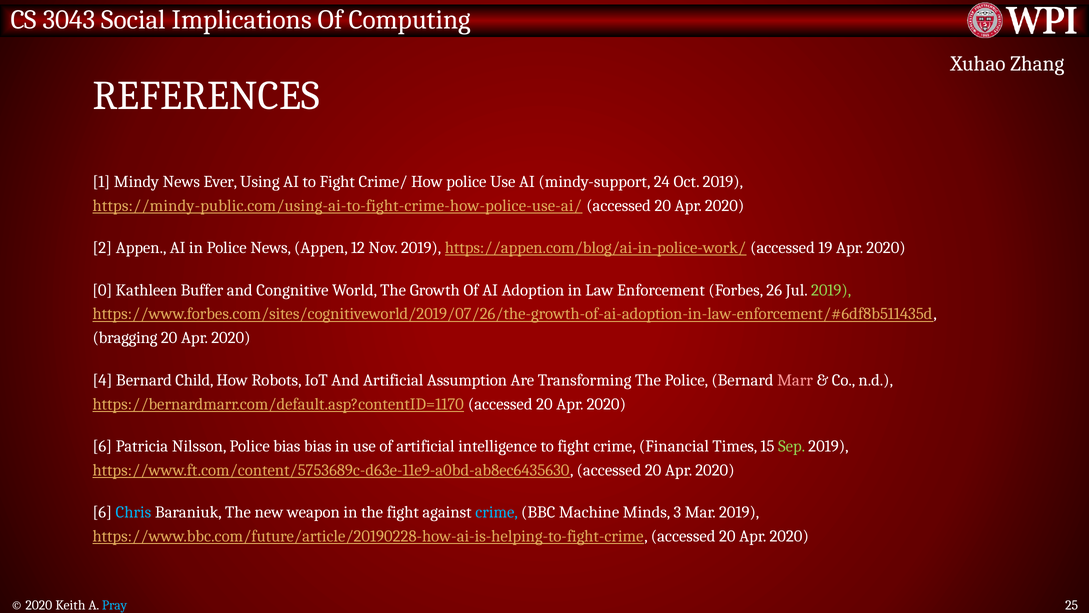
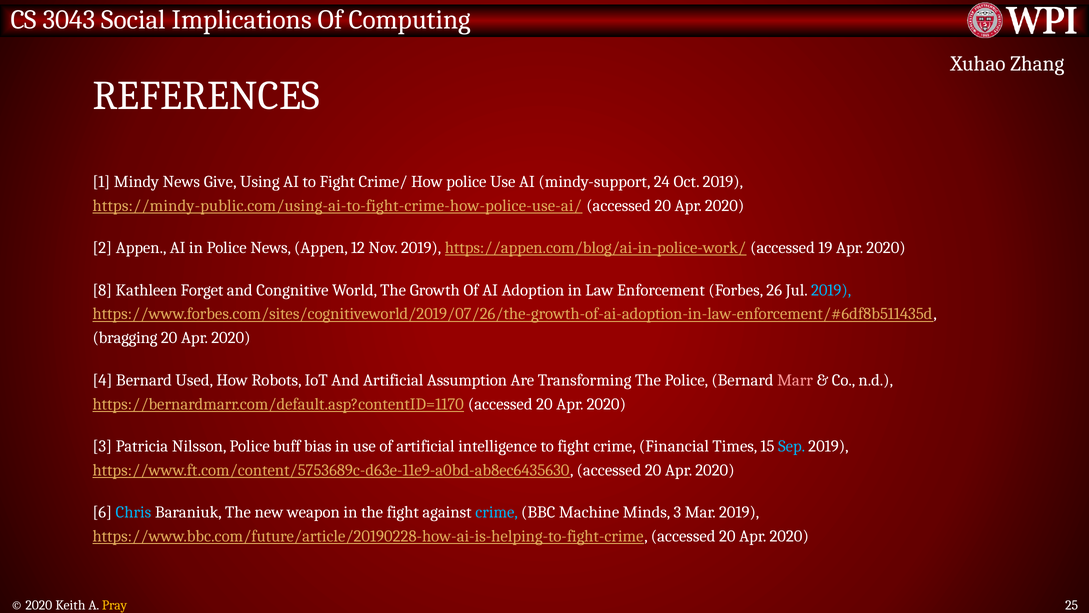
Ever: Ever -> Give (220, 182)
0: 0 -> 8 (102, 290)
Buffer: Buffer -> Forget (202, 290)
2019 colour: light green -> light blue (831, 290)
Child: Child -> Used (194, 380)
6: 6 -> 3 (102, 446)
Police bias: bias -> buff (287, 446)
Sep colour: light green -> light blue (792, 446)
Pray colour: light blue -> yellow (115, 605)
